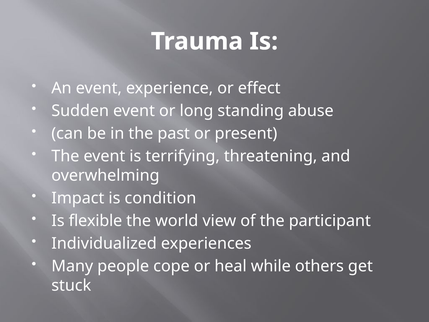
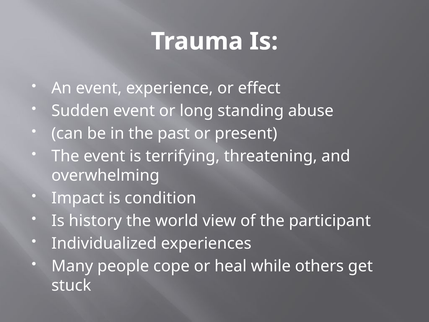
flexible: flexible -> history (95, 221)
